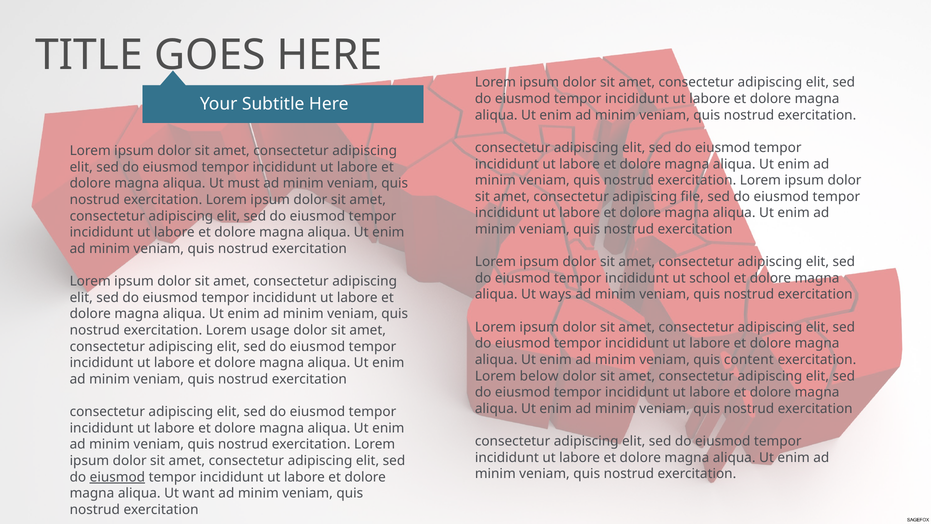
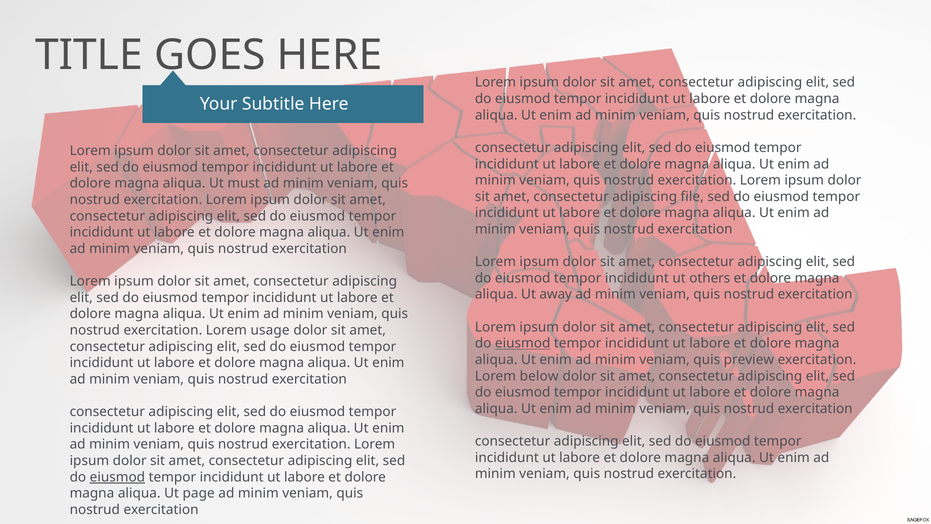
school: school -> others (710, 278)
ways: ways -> away (556, 294)
eiusmod underline: none -> present (523, 343)
content: content -> preview (749, 360)
want: want -> page (199, 493)
